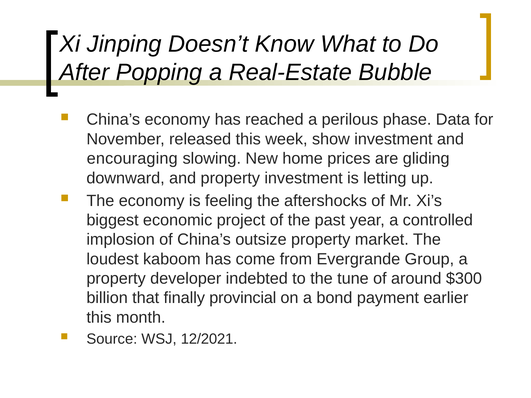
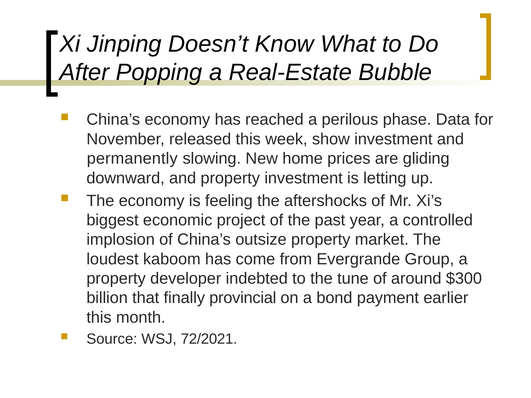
encouraging: encouraging -> permanently (132, 159)
12/2021: 12/2021 -> 72/2021 (209, 339)
